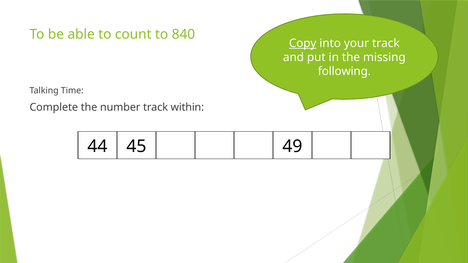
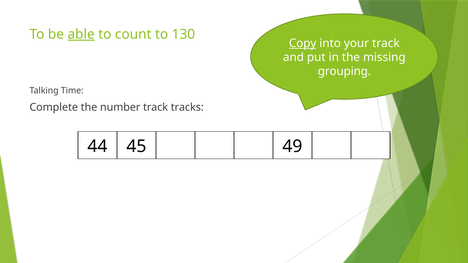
able underline: none -> present (81, 34)
840: 840 -> 130 (183, 34)
following: following -> grouping (344, 71)
within: within -> tracks (187, 107)
